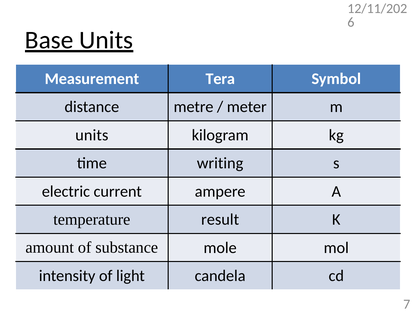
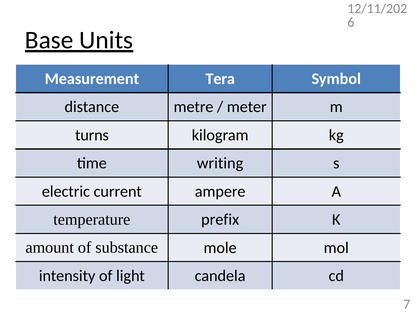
units: units -> turns (92, 135)
result: result -> prefix (220, 220)
